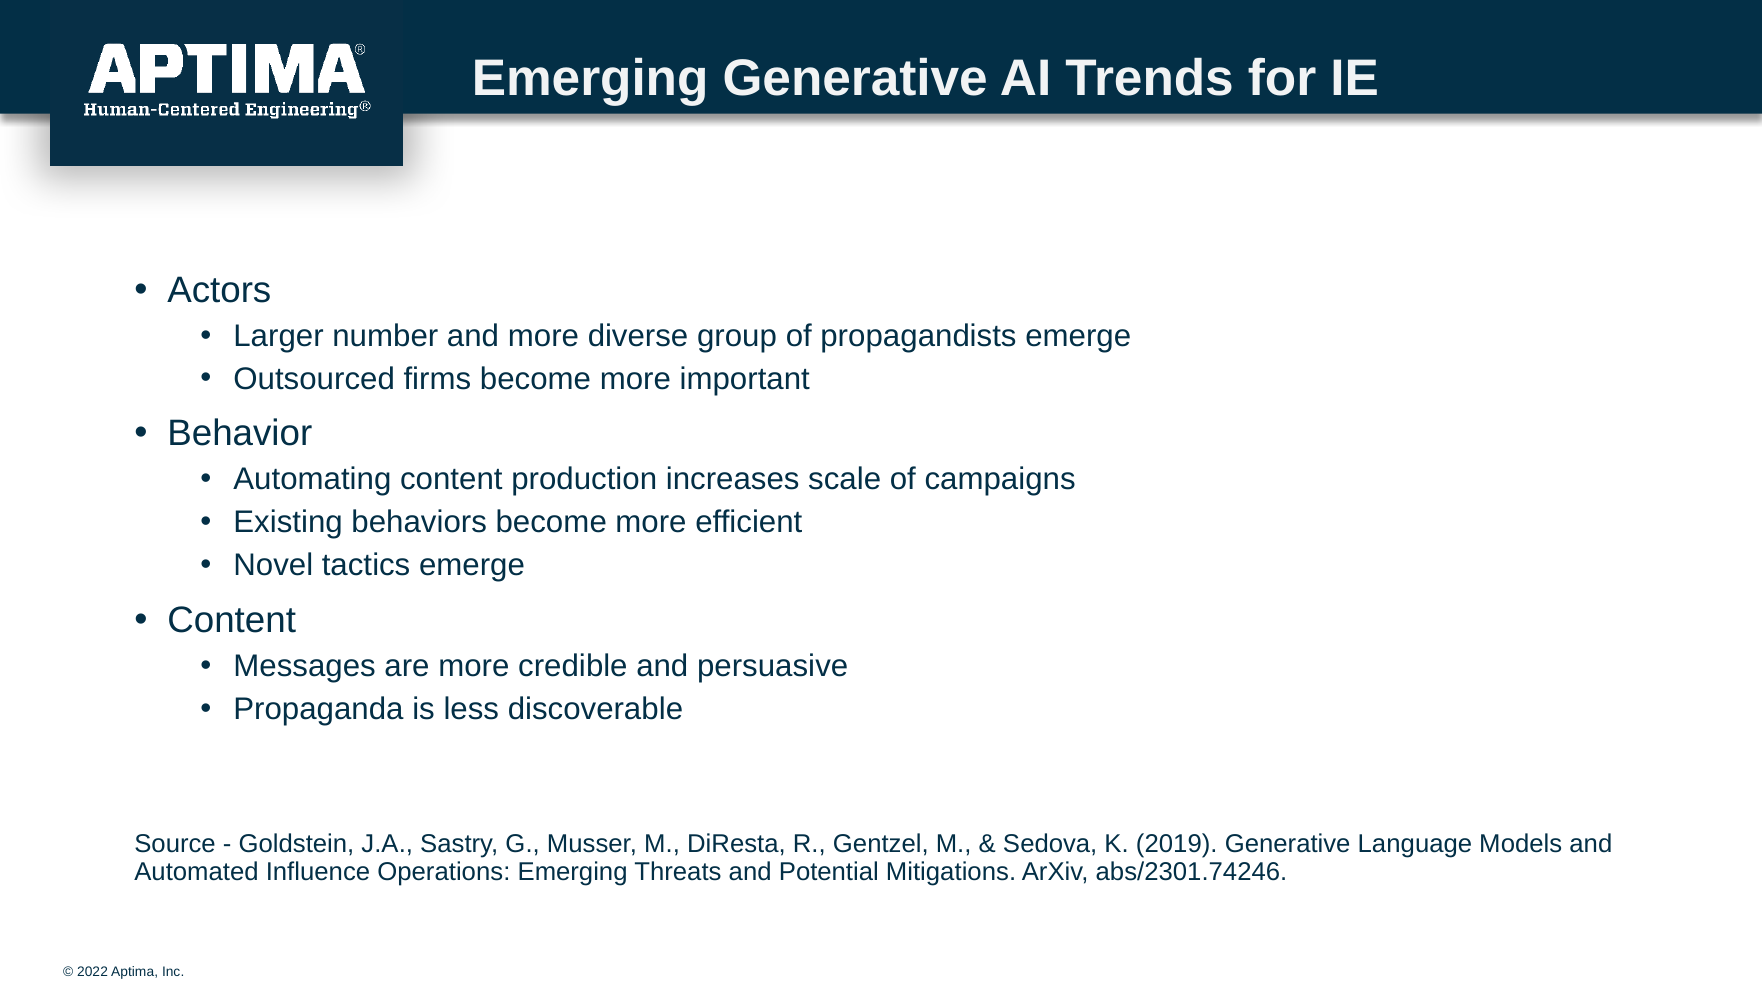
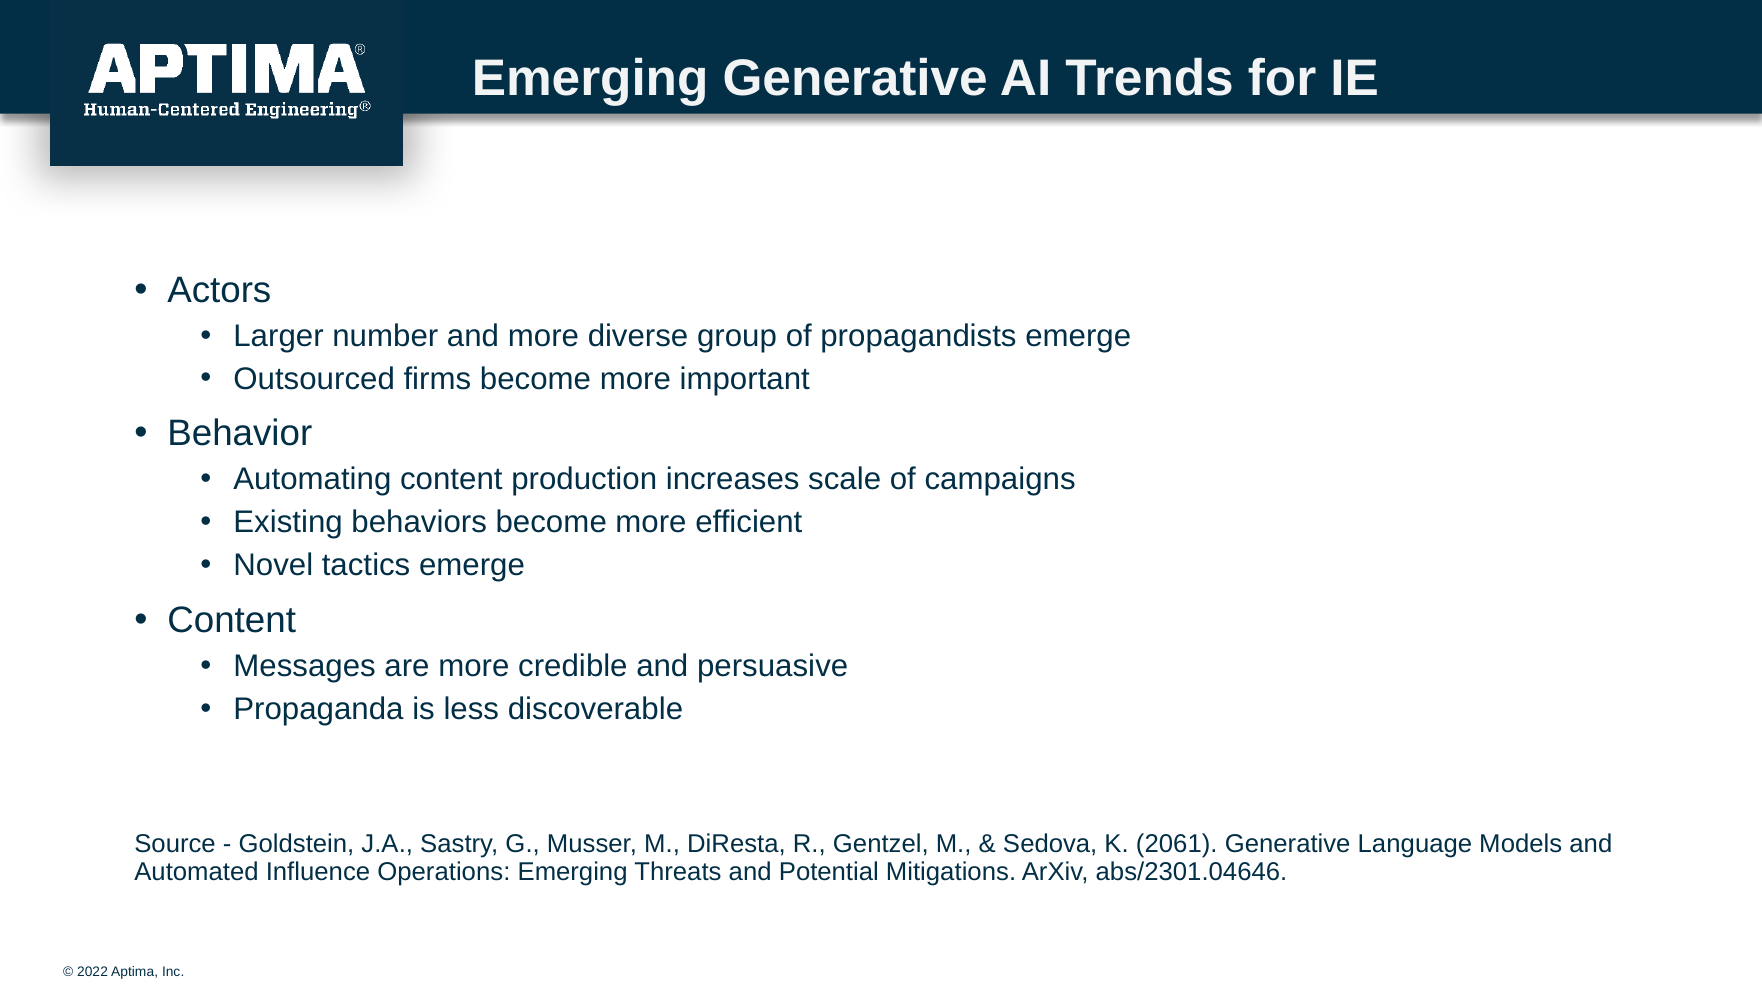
2019: 2019 -> 2061 (1177, 844)
abs/2301.74246: abs/2301.74246 -> abs/2301.04646 (1192, 872)
